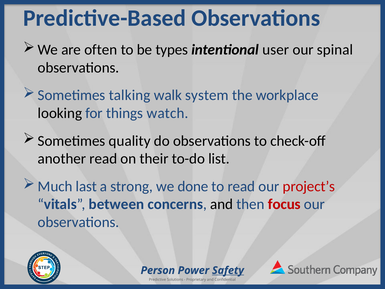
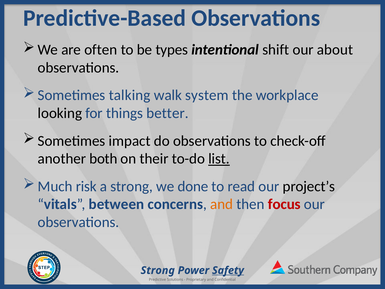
user: user -> shift (276, 50)
spinal: spinal -> about (335, 50)
watch: watch -> better (168, 113)
quality: quality -> impact (130, 141)
another read: read -> both (103, 159)
list underline: none -> present (219, 159)
last: last -> risk (86, 186)
project’s colour: red -> black (309, 186)
and colour: black -> orange (222, 204)
Person: Person -> Strong (158, 270)
